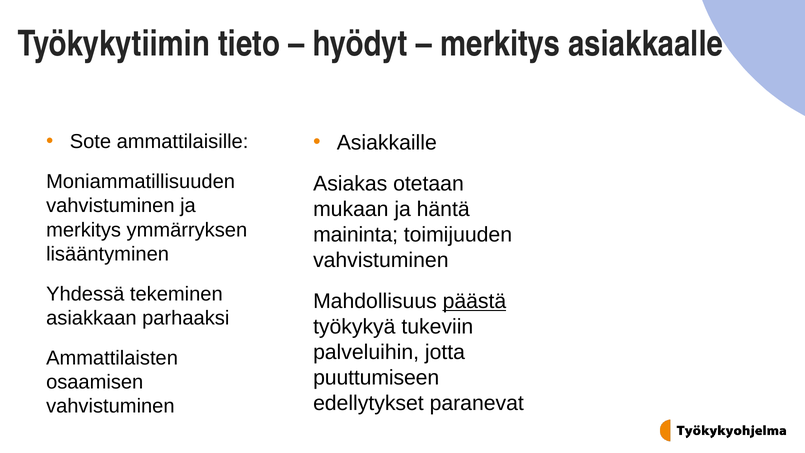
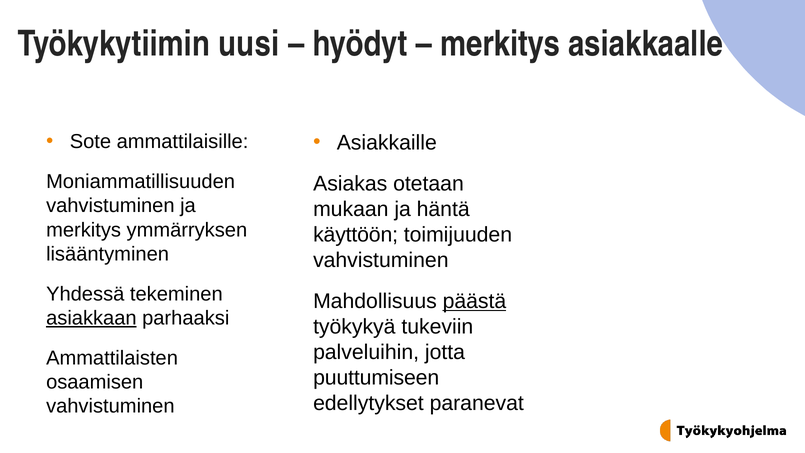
tieto: tieto -> uusi (249, 44)
maininta: maininta -> käyttöön (356, 235)
asiakkaan underline: none -> present (91, 318)
